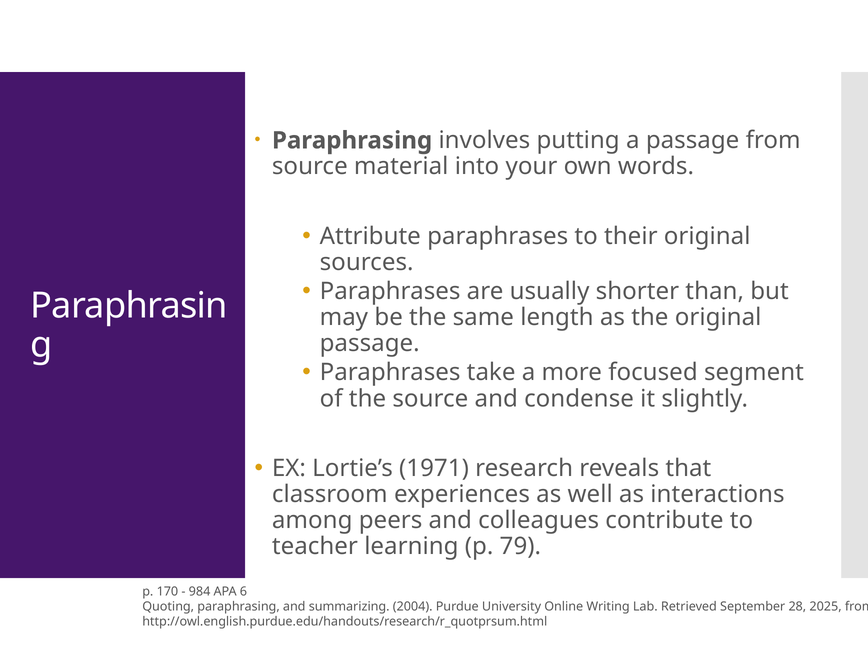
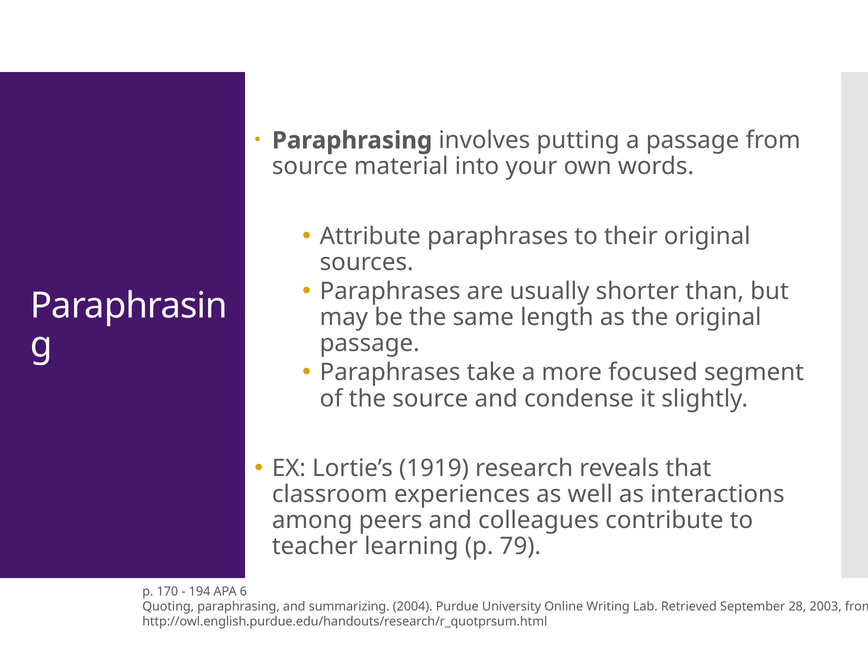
1971: 1971 -> 1919 (434, 468)
984: 984 -> 194 (200, 591)
2025: 2025 -> 2003 (826, 607)
